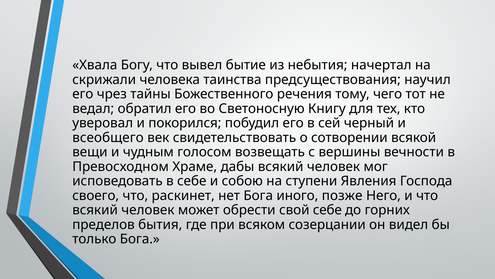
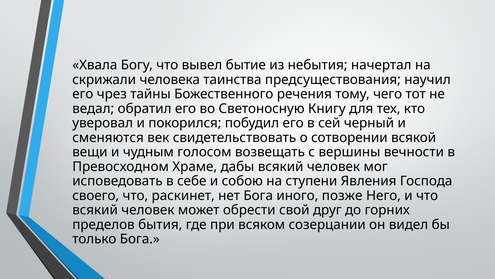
всеобщего: всеобщего -> сменяются (108, 137)
свой себе: себе -> друг (327, 210)
